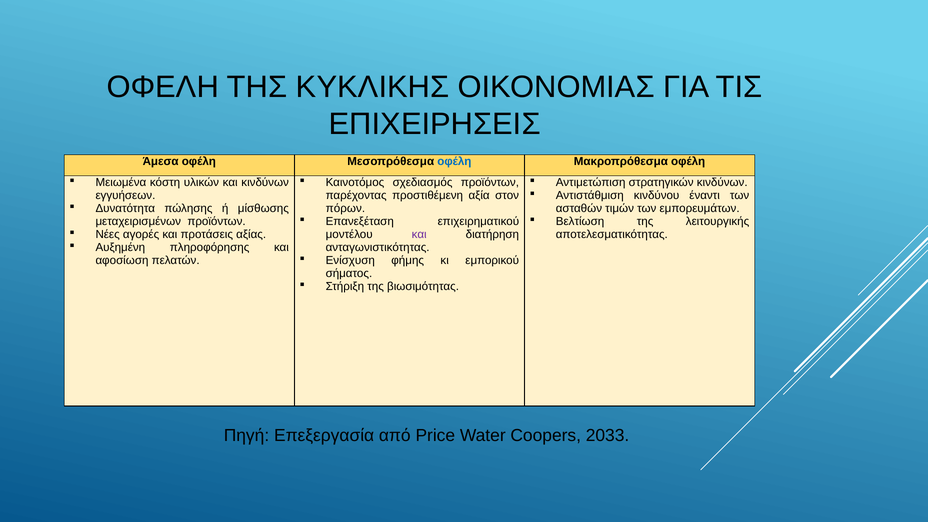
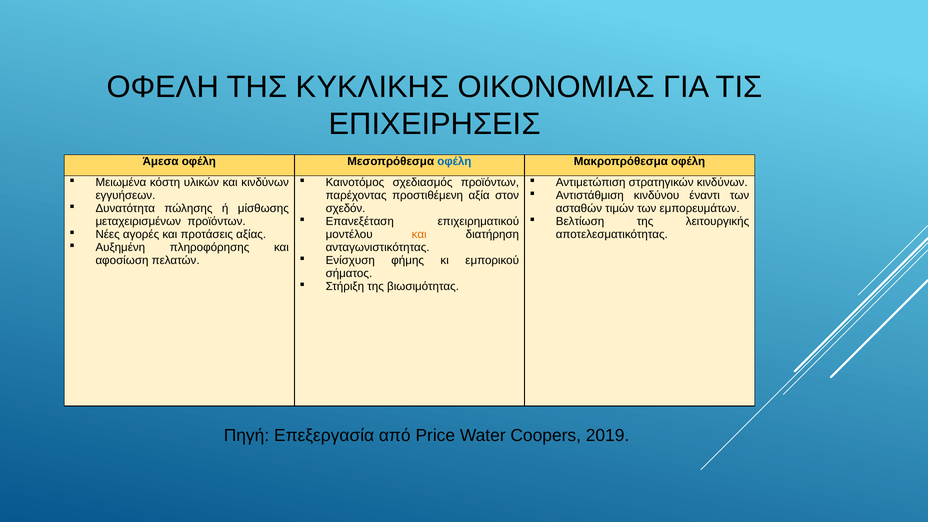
πόρων: πόρων -> σχεδόν (346, 208)
και colour: purple -> orange (419, 234)
2033: 2033 -> 2019 (608, 435)
